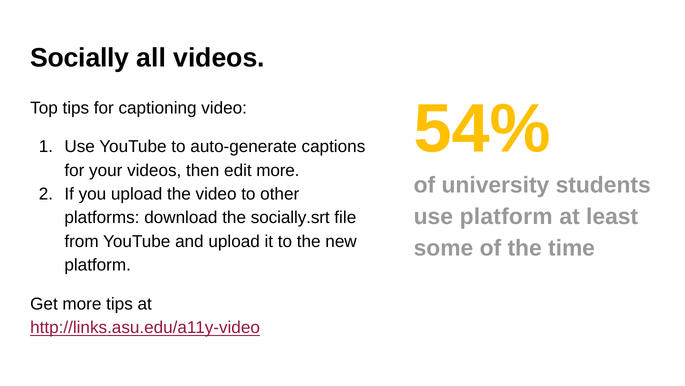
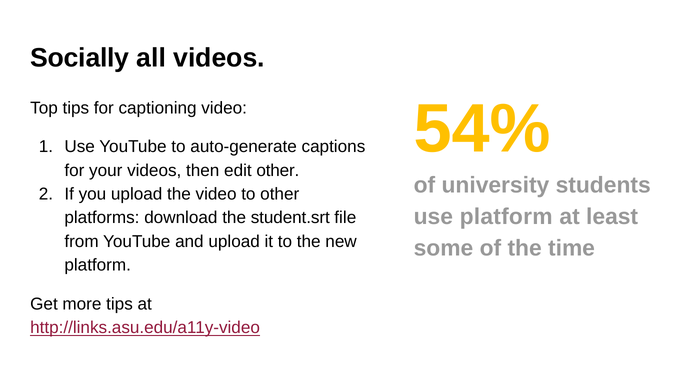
edit more: more -> other (278, 170)
socially.srt: socially.srt -> student.srt (290, 217)
